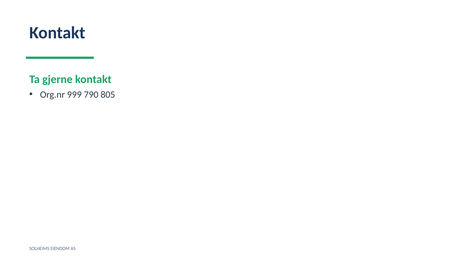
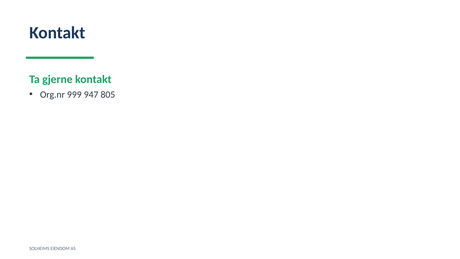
790: 790 -> 947 (91, 95)
